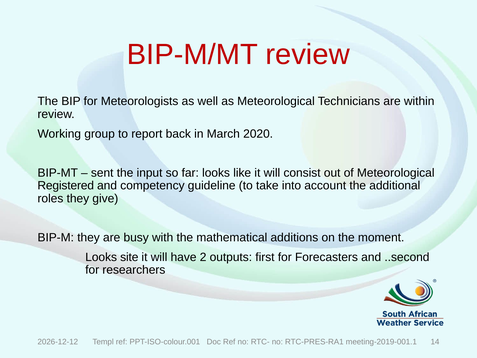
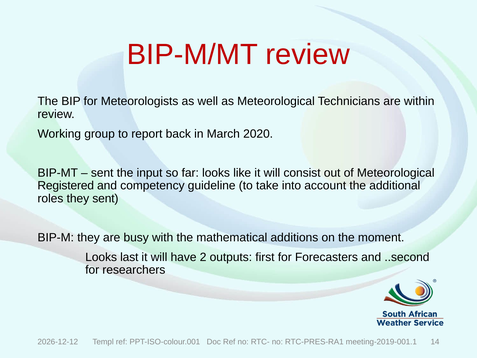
they give: give -> sent (105, 198)
site: site -> last (129, 257)
